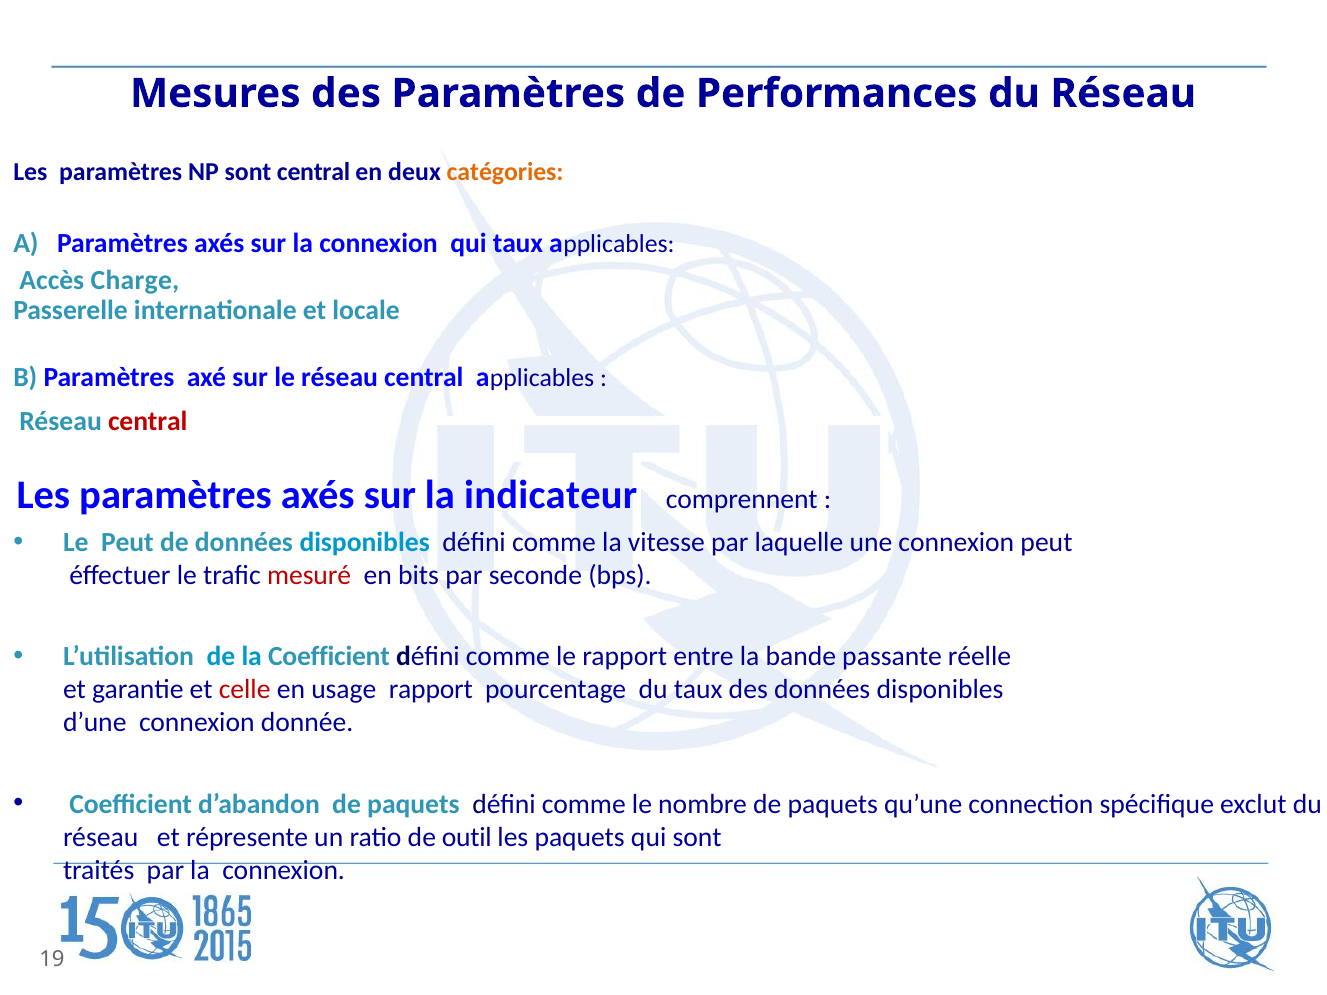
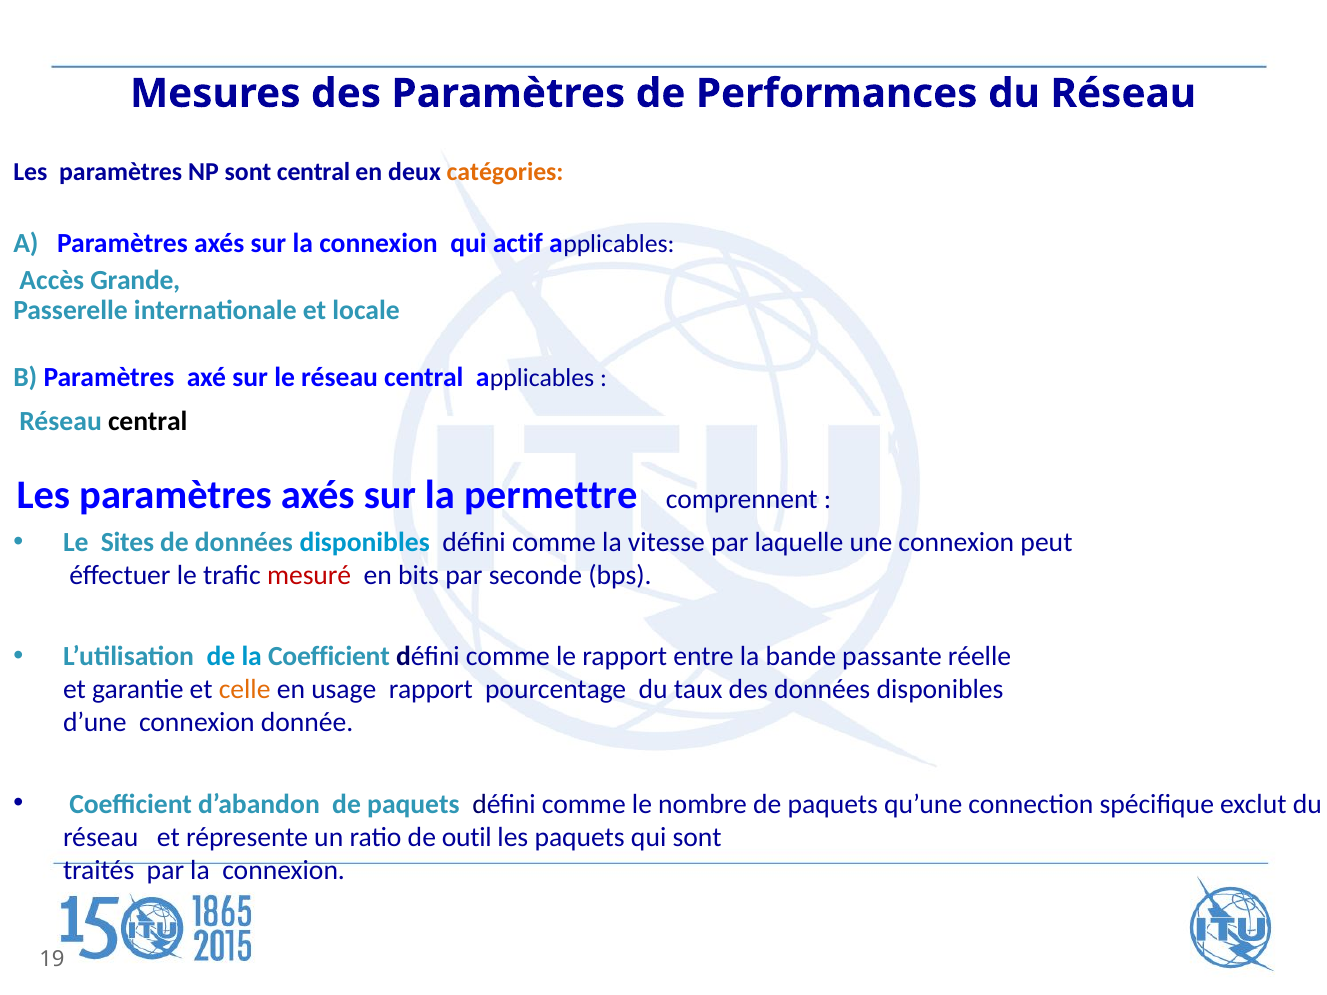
qui taux: taux -> actif (518, 243)
Charge: Charge -> Grande (135, 280)
central colour: red -> black (148, 421)
indicateur: indicateur -> permettre (551, 495)
Le Peut: Peut -> Sites (128, 542)
celle colour: red -> orange (245, 690)
